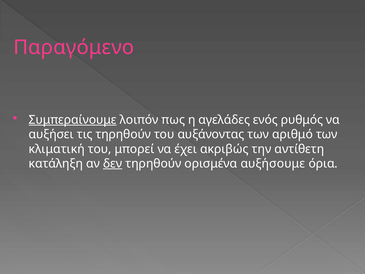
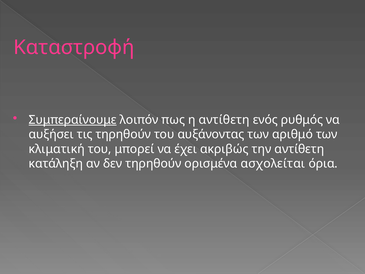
Παραγόμενο: Παραγόμενο -> Καταστροφή (74, 47)
η αγελάδες: αγελάδες -> αντίθετη (224, 120)
δεν underline: present -> none (113, 164)
αυξήσουμε: αυξήσουμε -> ασχολείται (273, 164)
